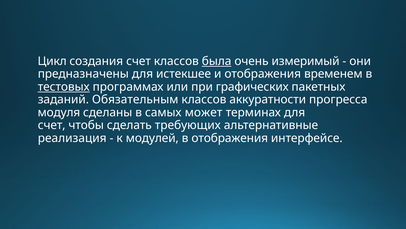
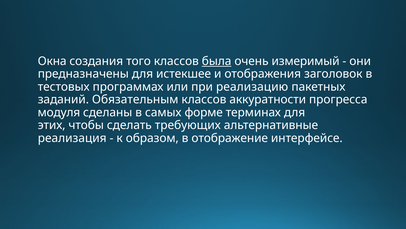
Цикл: Цикл -> Окна (52, 61)
создания счет: счет -> того (139, 61)
временем: временем -> заголовок (333, 74)
тестовых underline: present -> none (64, 87)
графических: графических -> реализацию (252, 87)
может: может -> форме (204, 112)
счет: счет -> этих (52, 125)
модулей: модулей -> образом (152, 138)
в отображения: отображения -> отображение (230, 138)
